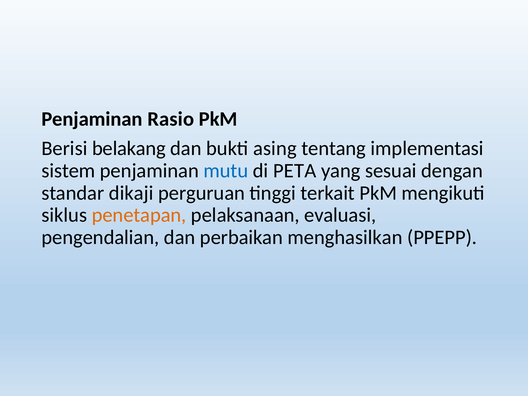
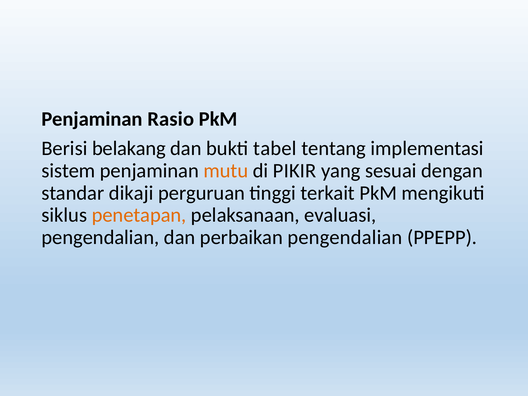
asing: asing -> tabel (275, 149)
mutu colour: blue -> orange (226, 171)
PETA: PETA -> PIKIR (295, 171)
perbaikan menghasilkan: menghasilkan -> pengendalian (345, 237)
